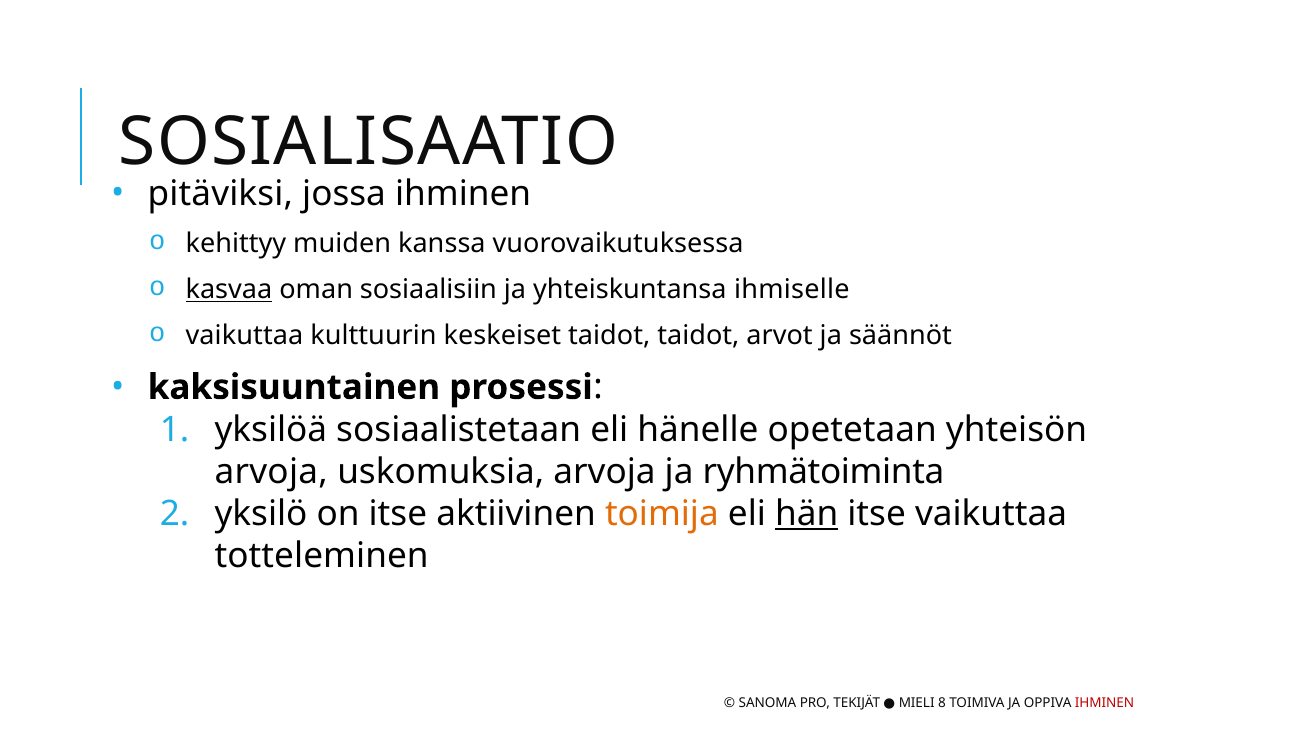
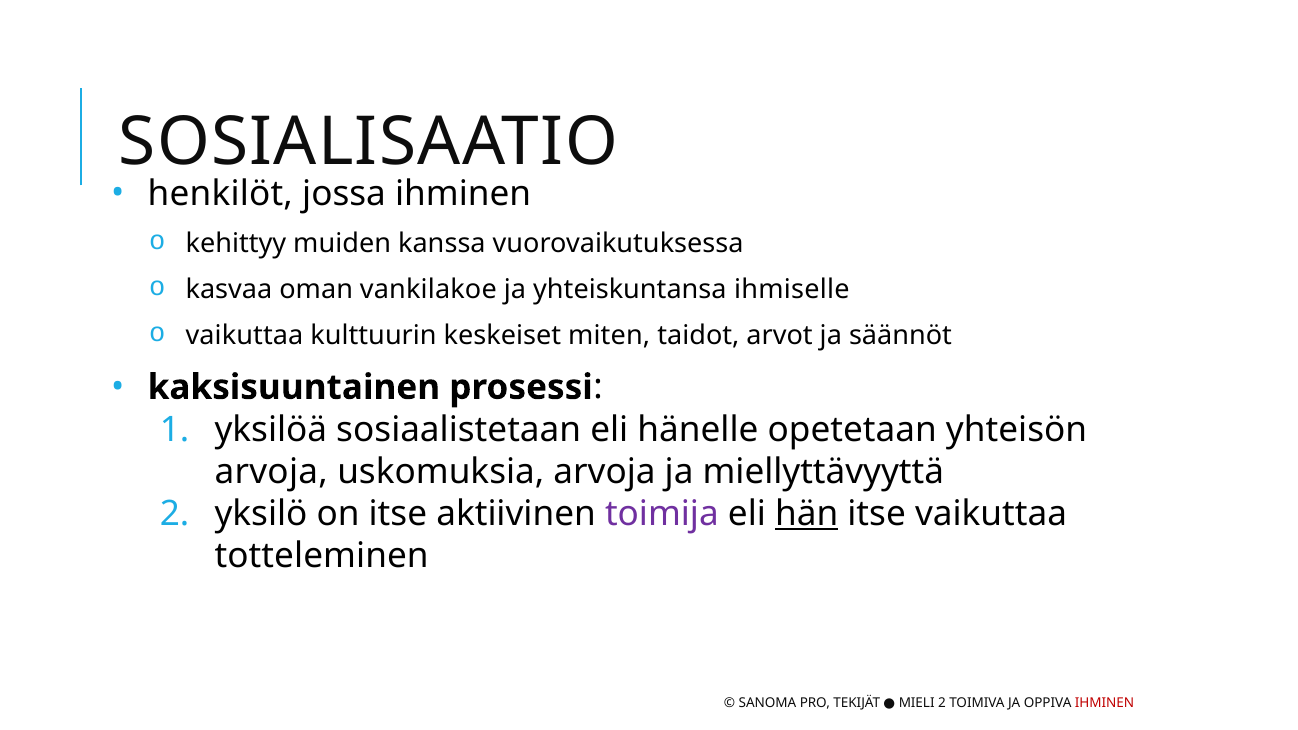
pitäviksi: pitäviksi -> henkilöt (220, 194)
kasvaa underline: present -> none (229, 290)
sosiaalisiin: sosiaalisiin -> vankilakoe (428, 290)
keskeiset taidot: taidot -> miten (609, 336)
ryhmätoiminta: ryhmätoiminta -> miellyttävyyttä (823, 472)
toimija colour: orange -> purple (662, 514)
MIELI 8: 8 -> 2 (942, 703)
